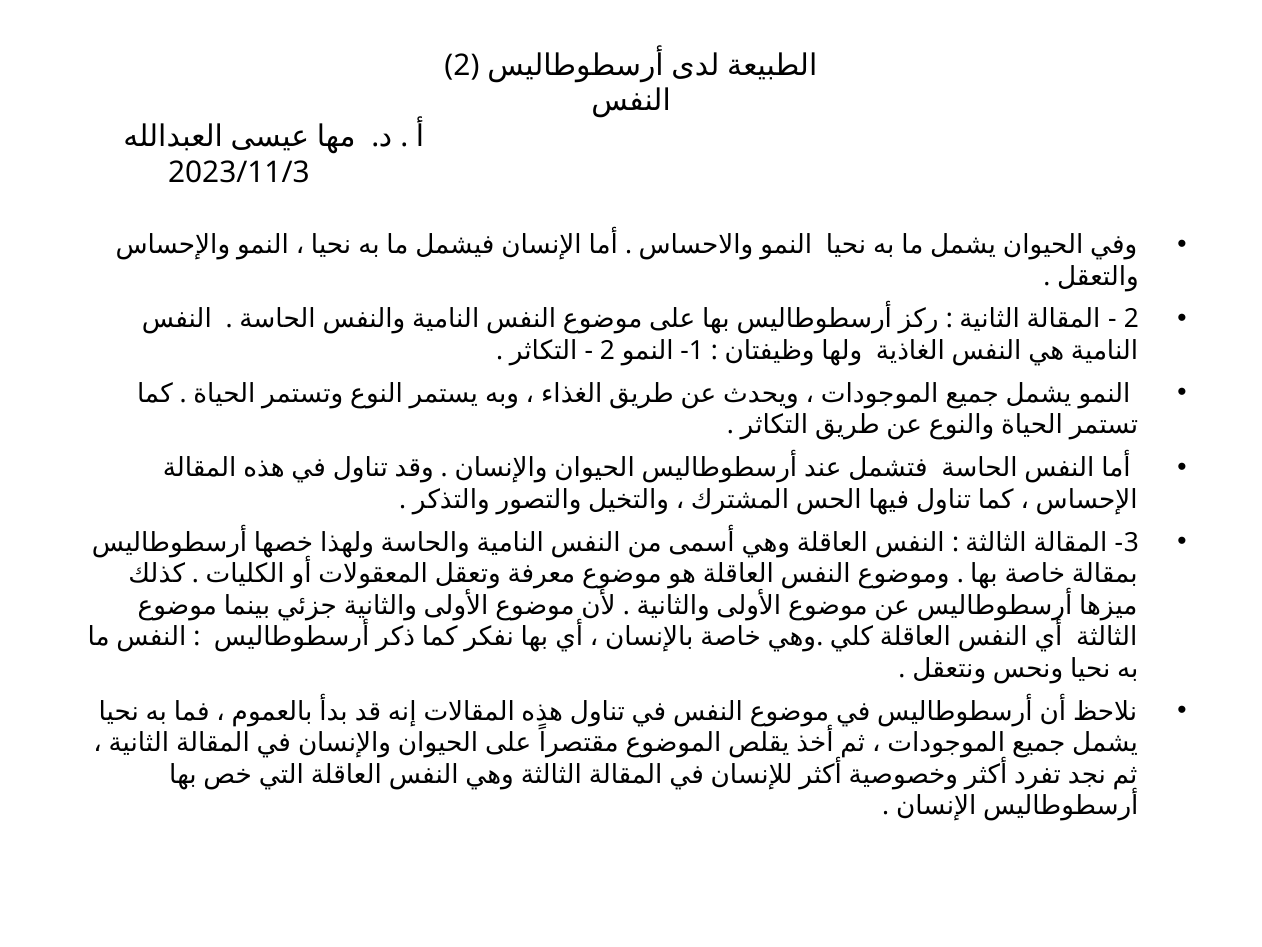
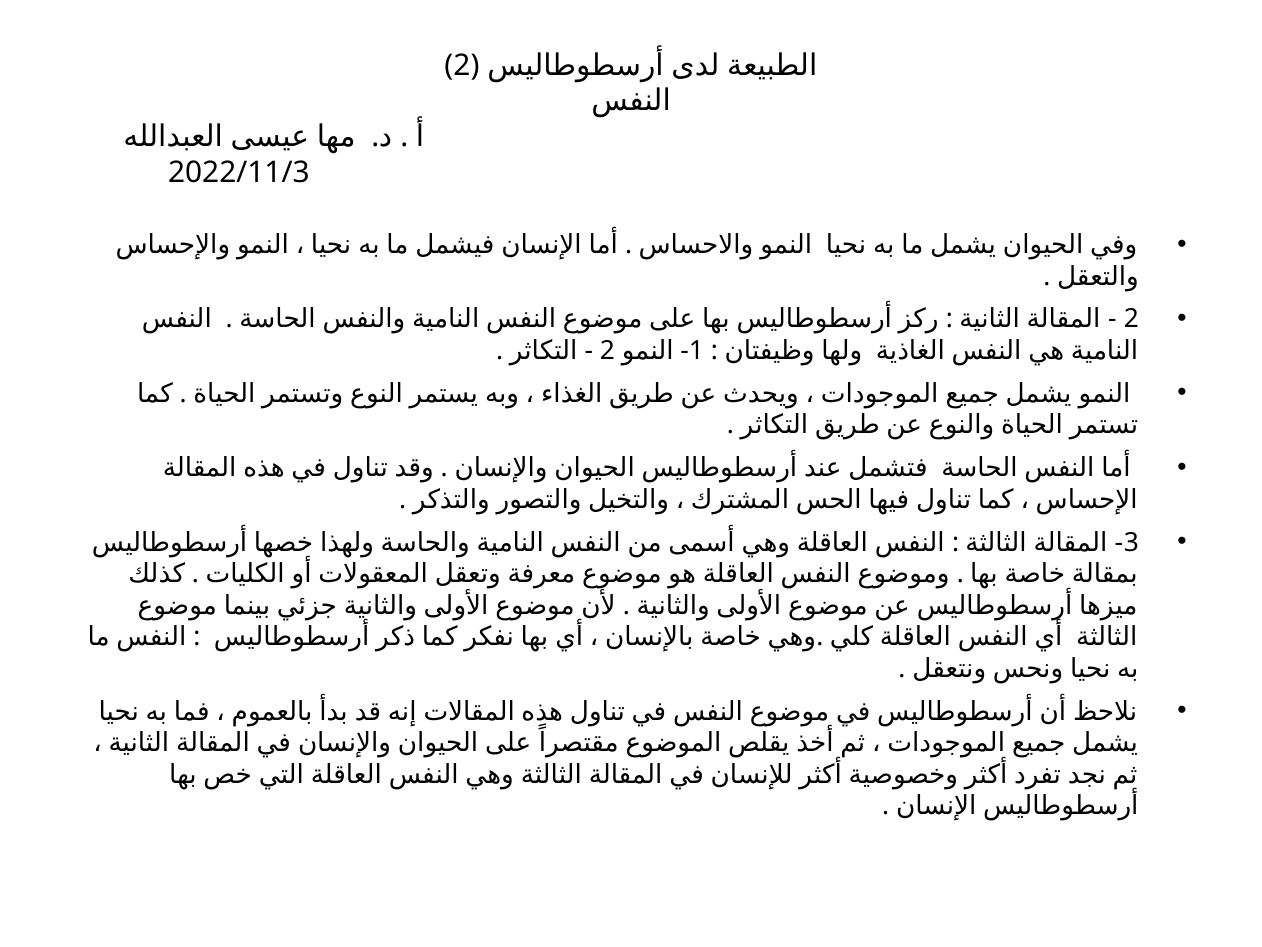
2023/11/3: 2023/11/3 -> 2022/11/3 (239, 173)
